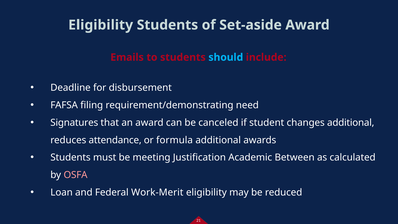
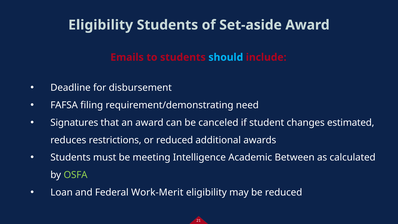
changes additional: additional -> estimated (351, 123)
attendance: attendance -> restrictions (115, 140)
or formula: formula -> reduced (175, 140)
Justification: Justification -> Intelligence (199, 157)
OSFA colour: pink -> light green (76, 175)
